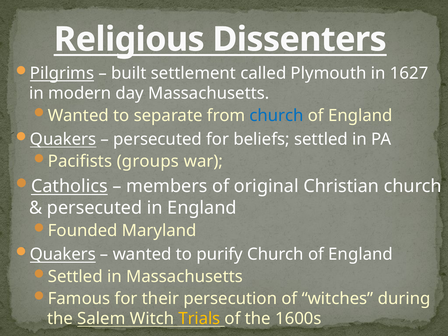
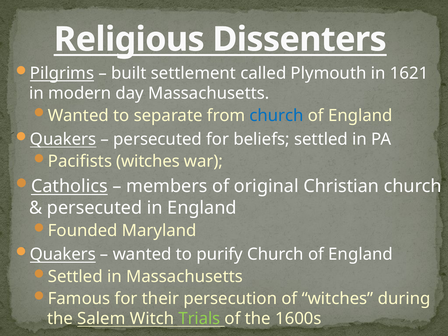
1627: 1627 -> 1621 (409, 73)
Pacifists groups: groups -> witches (148, 161)
Trials colour: yellow -> light green (199, 319)
